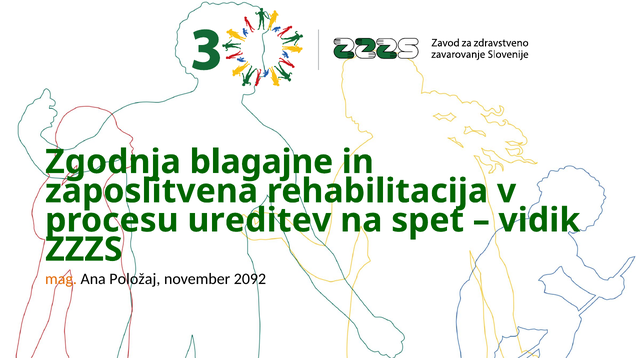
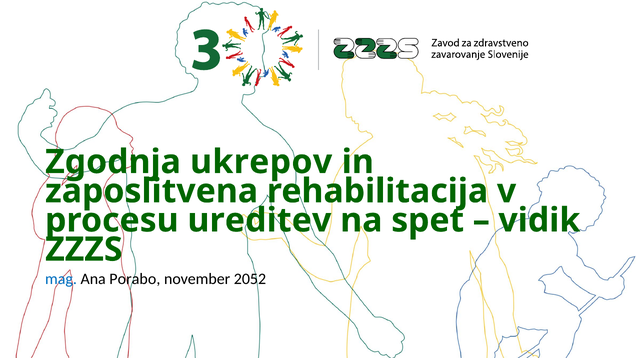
blagajne: blagajne -> ukrepov (261, 162)
mag colour: orange -> blue (61, 279)
Položaj: Položaj -> Porabo (135, 279)
2092: 2092 -> 2052 (250, 279)
